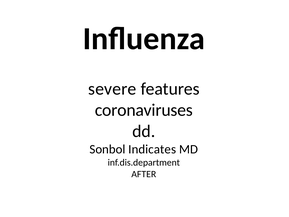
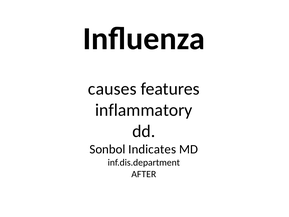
severe: severe -> causes (112, 89)
coronaviruses: coronaviruses -> inflammatory (144, 110)
